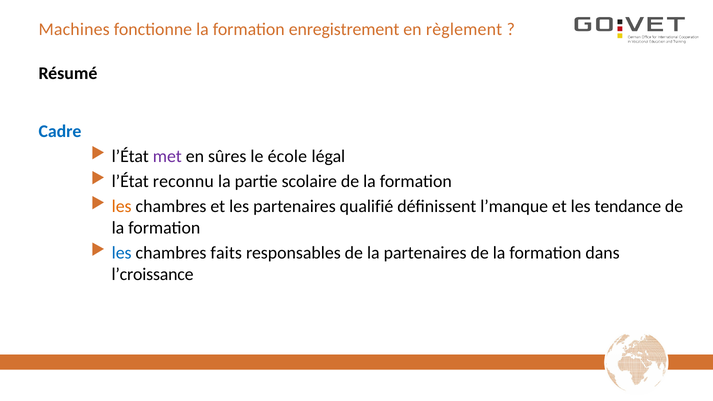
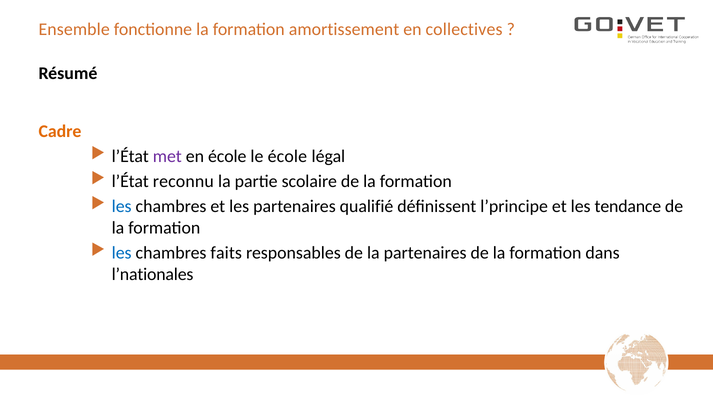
Machines: Machines -> Ensemble (74, 29)
enregistrement: enregistrement -> amortissement (344, 29)
règlement: règlement -> collectives (464, 29)
Cadre colour: blue -> orange (60, 131)
en sûres: sûres -> école (227, 156)
les colour: orange -> blue (122, 206)
l’manque: l’manque -> l’principe (514, 206)
l’croissance: l’croissance -> l’nationales (153, 274)
